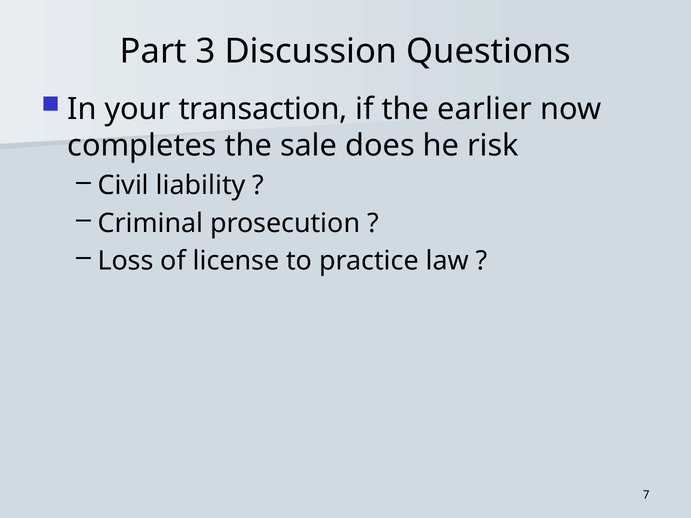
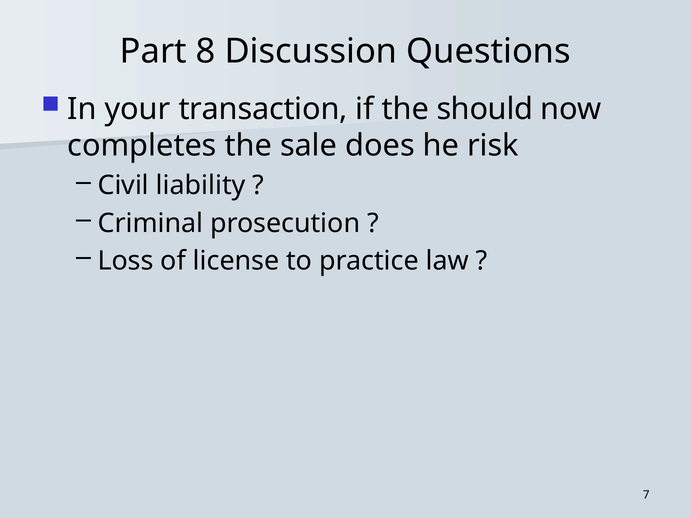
3: 3 -> 8 (206, 51)
earlier: earlier -> should (485, 109)
